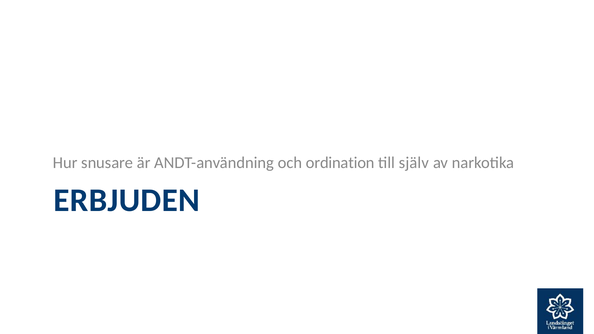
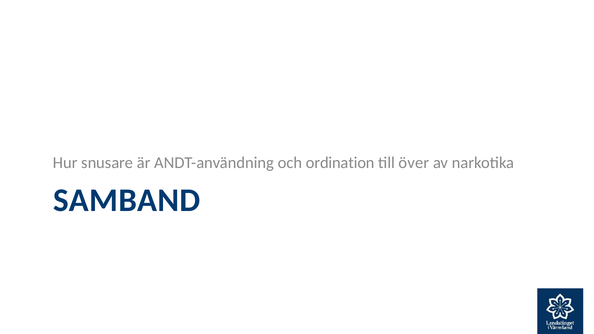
själv: själv -> över (414, 163)
ERBJUDEN: ERBJUDEN -> SAMBAND (127, 201)
